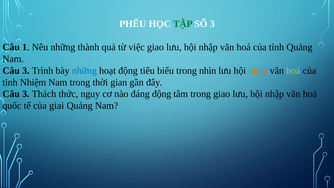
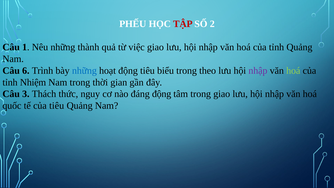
TẬP colour: green -> red (183, 24)
SỐ 3: 3 -> 2 (212, 24)
3: 3 -> 6 (26, 71)
nhìn: nhìn -> theo (208, 71)
nhập colour: orange -> purple (258, 71)
của giai: giai -> tiêu (57, 106)
